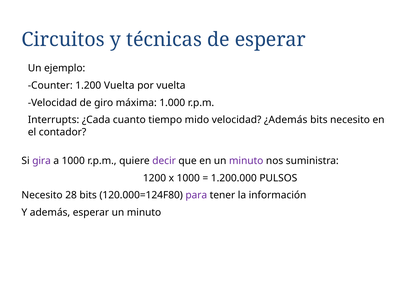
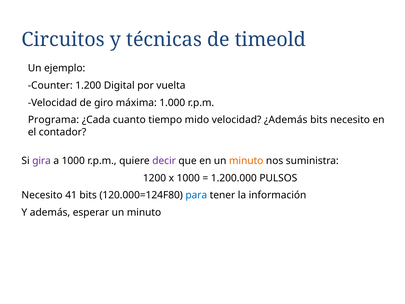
de esperar: esperar -> timeold (270, 40)
1.200 Vuelta: Vuelta -> Digital (119, 85)
Interrupts: Interrupts -> Programa (54, 120)
minuto colour: purple -> orange (246, 161)
28: 28 -> 41 (71, 195)
para colour: purple -> blue (196, 195)
